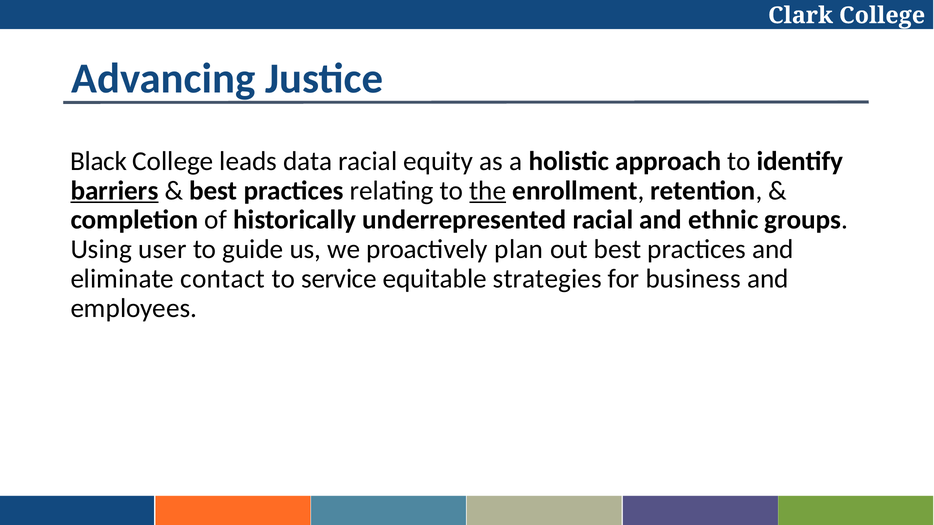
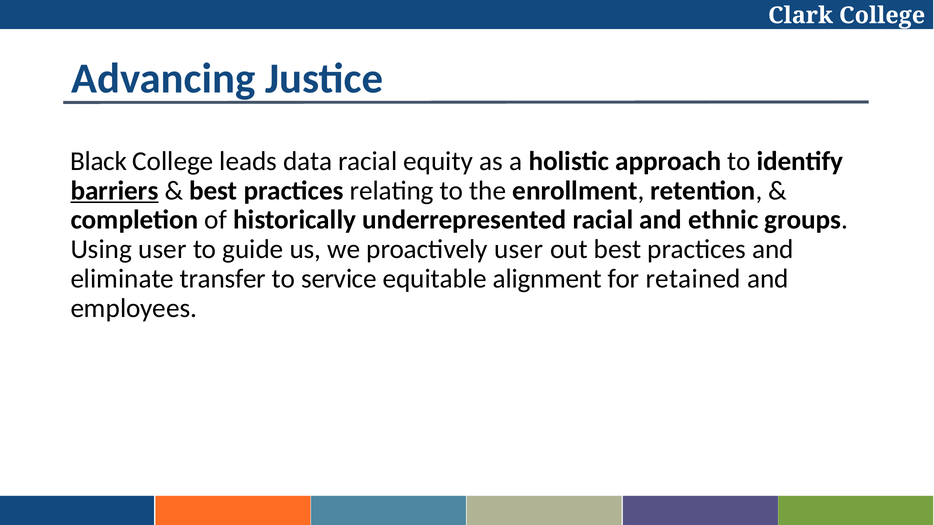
the underline: present -> none (488, 191)
proactively plan: plan -> user (519, 250)
contact: contact -> transfer (223, 279)
strategies: strategies -> alignment (547, 279)
business: business -> retained (693, 279)
